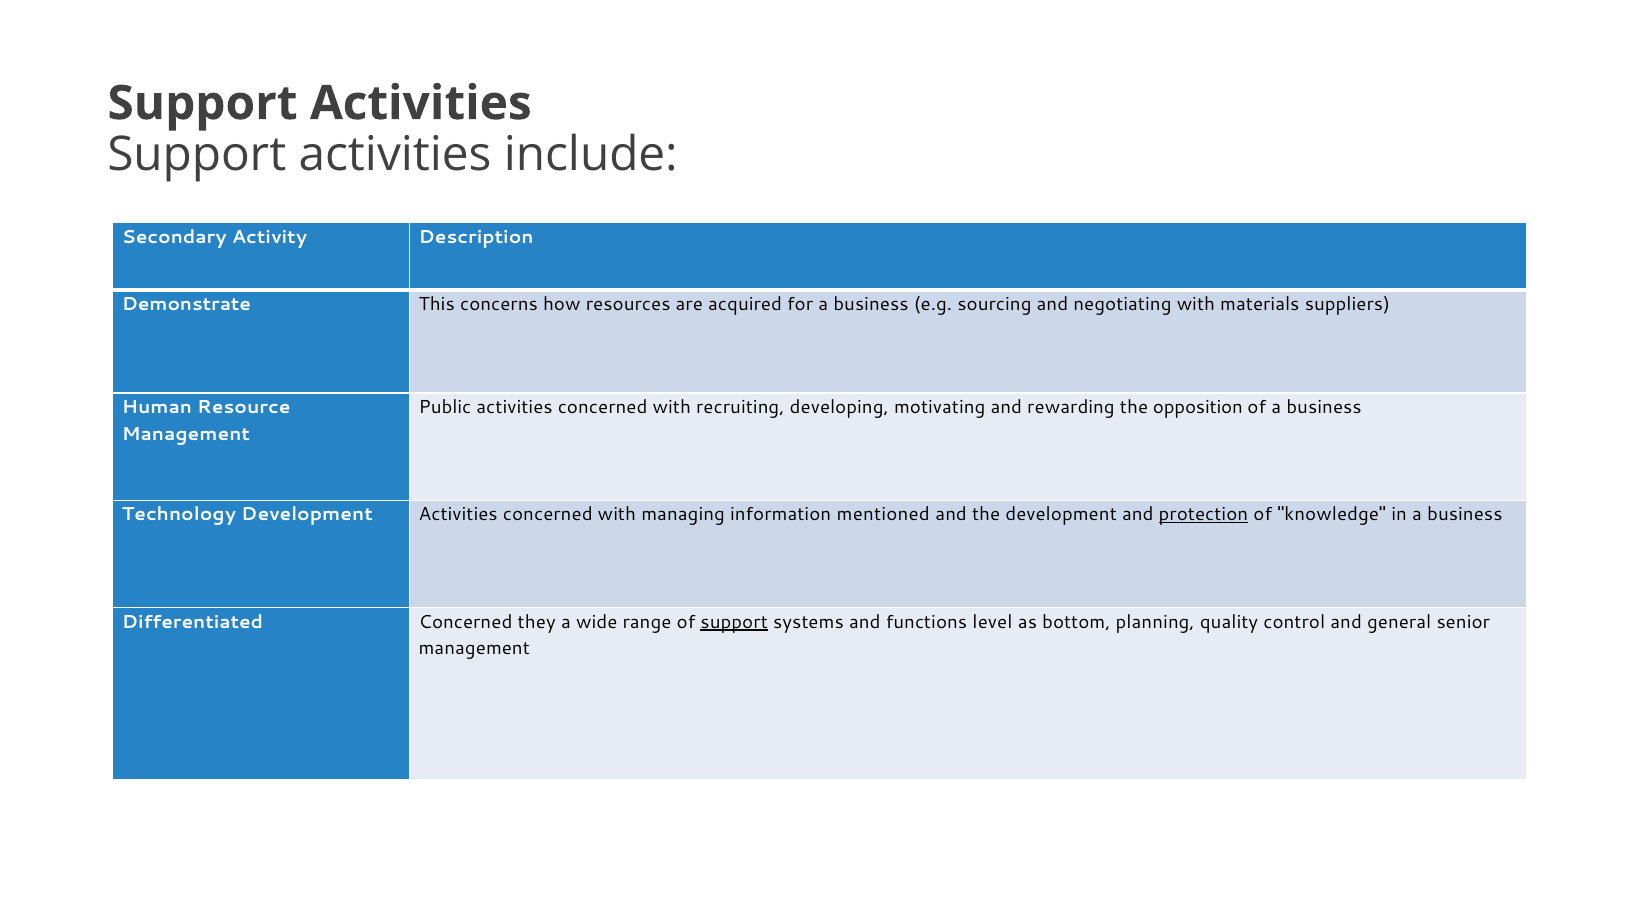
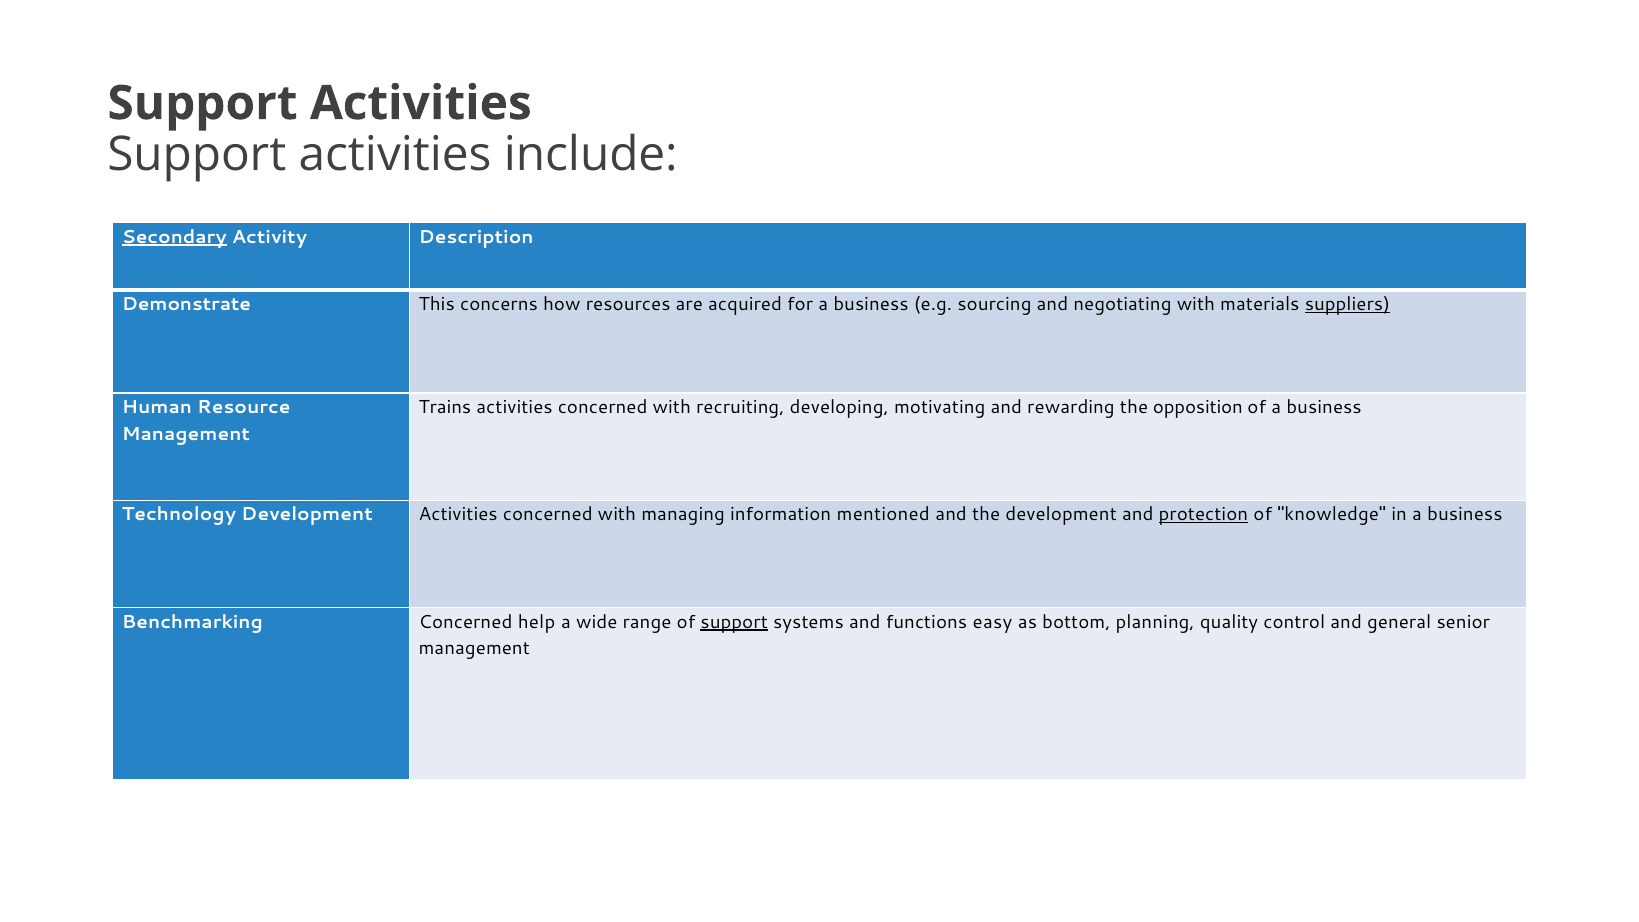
Secondary underline: none -> present (174, 237)
suppliers underline: none -> present (1347, 304)
Public: Public -> Trains (445, 408)
Differentiated: Differentiated -> Benchmarking (192, 622)
they: they -> help (537, 622)
level: level -> easy (992, 622)
